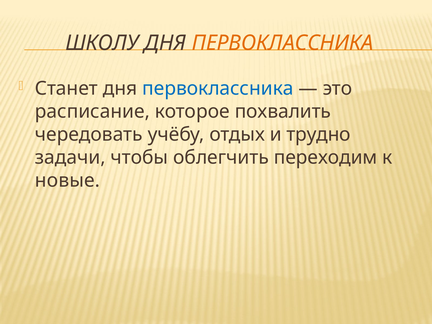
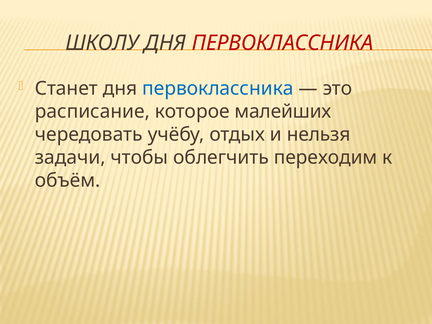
ПЕРВОКЛАССНИКА colour: orange -> red (283, 43)
похвалить: похвалить -> малейших (283, 111)
трудно: трудно -> нельзя (319, 135)
новые: новые -> объём (68, 181)
